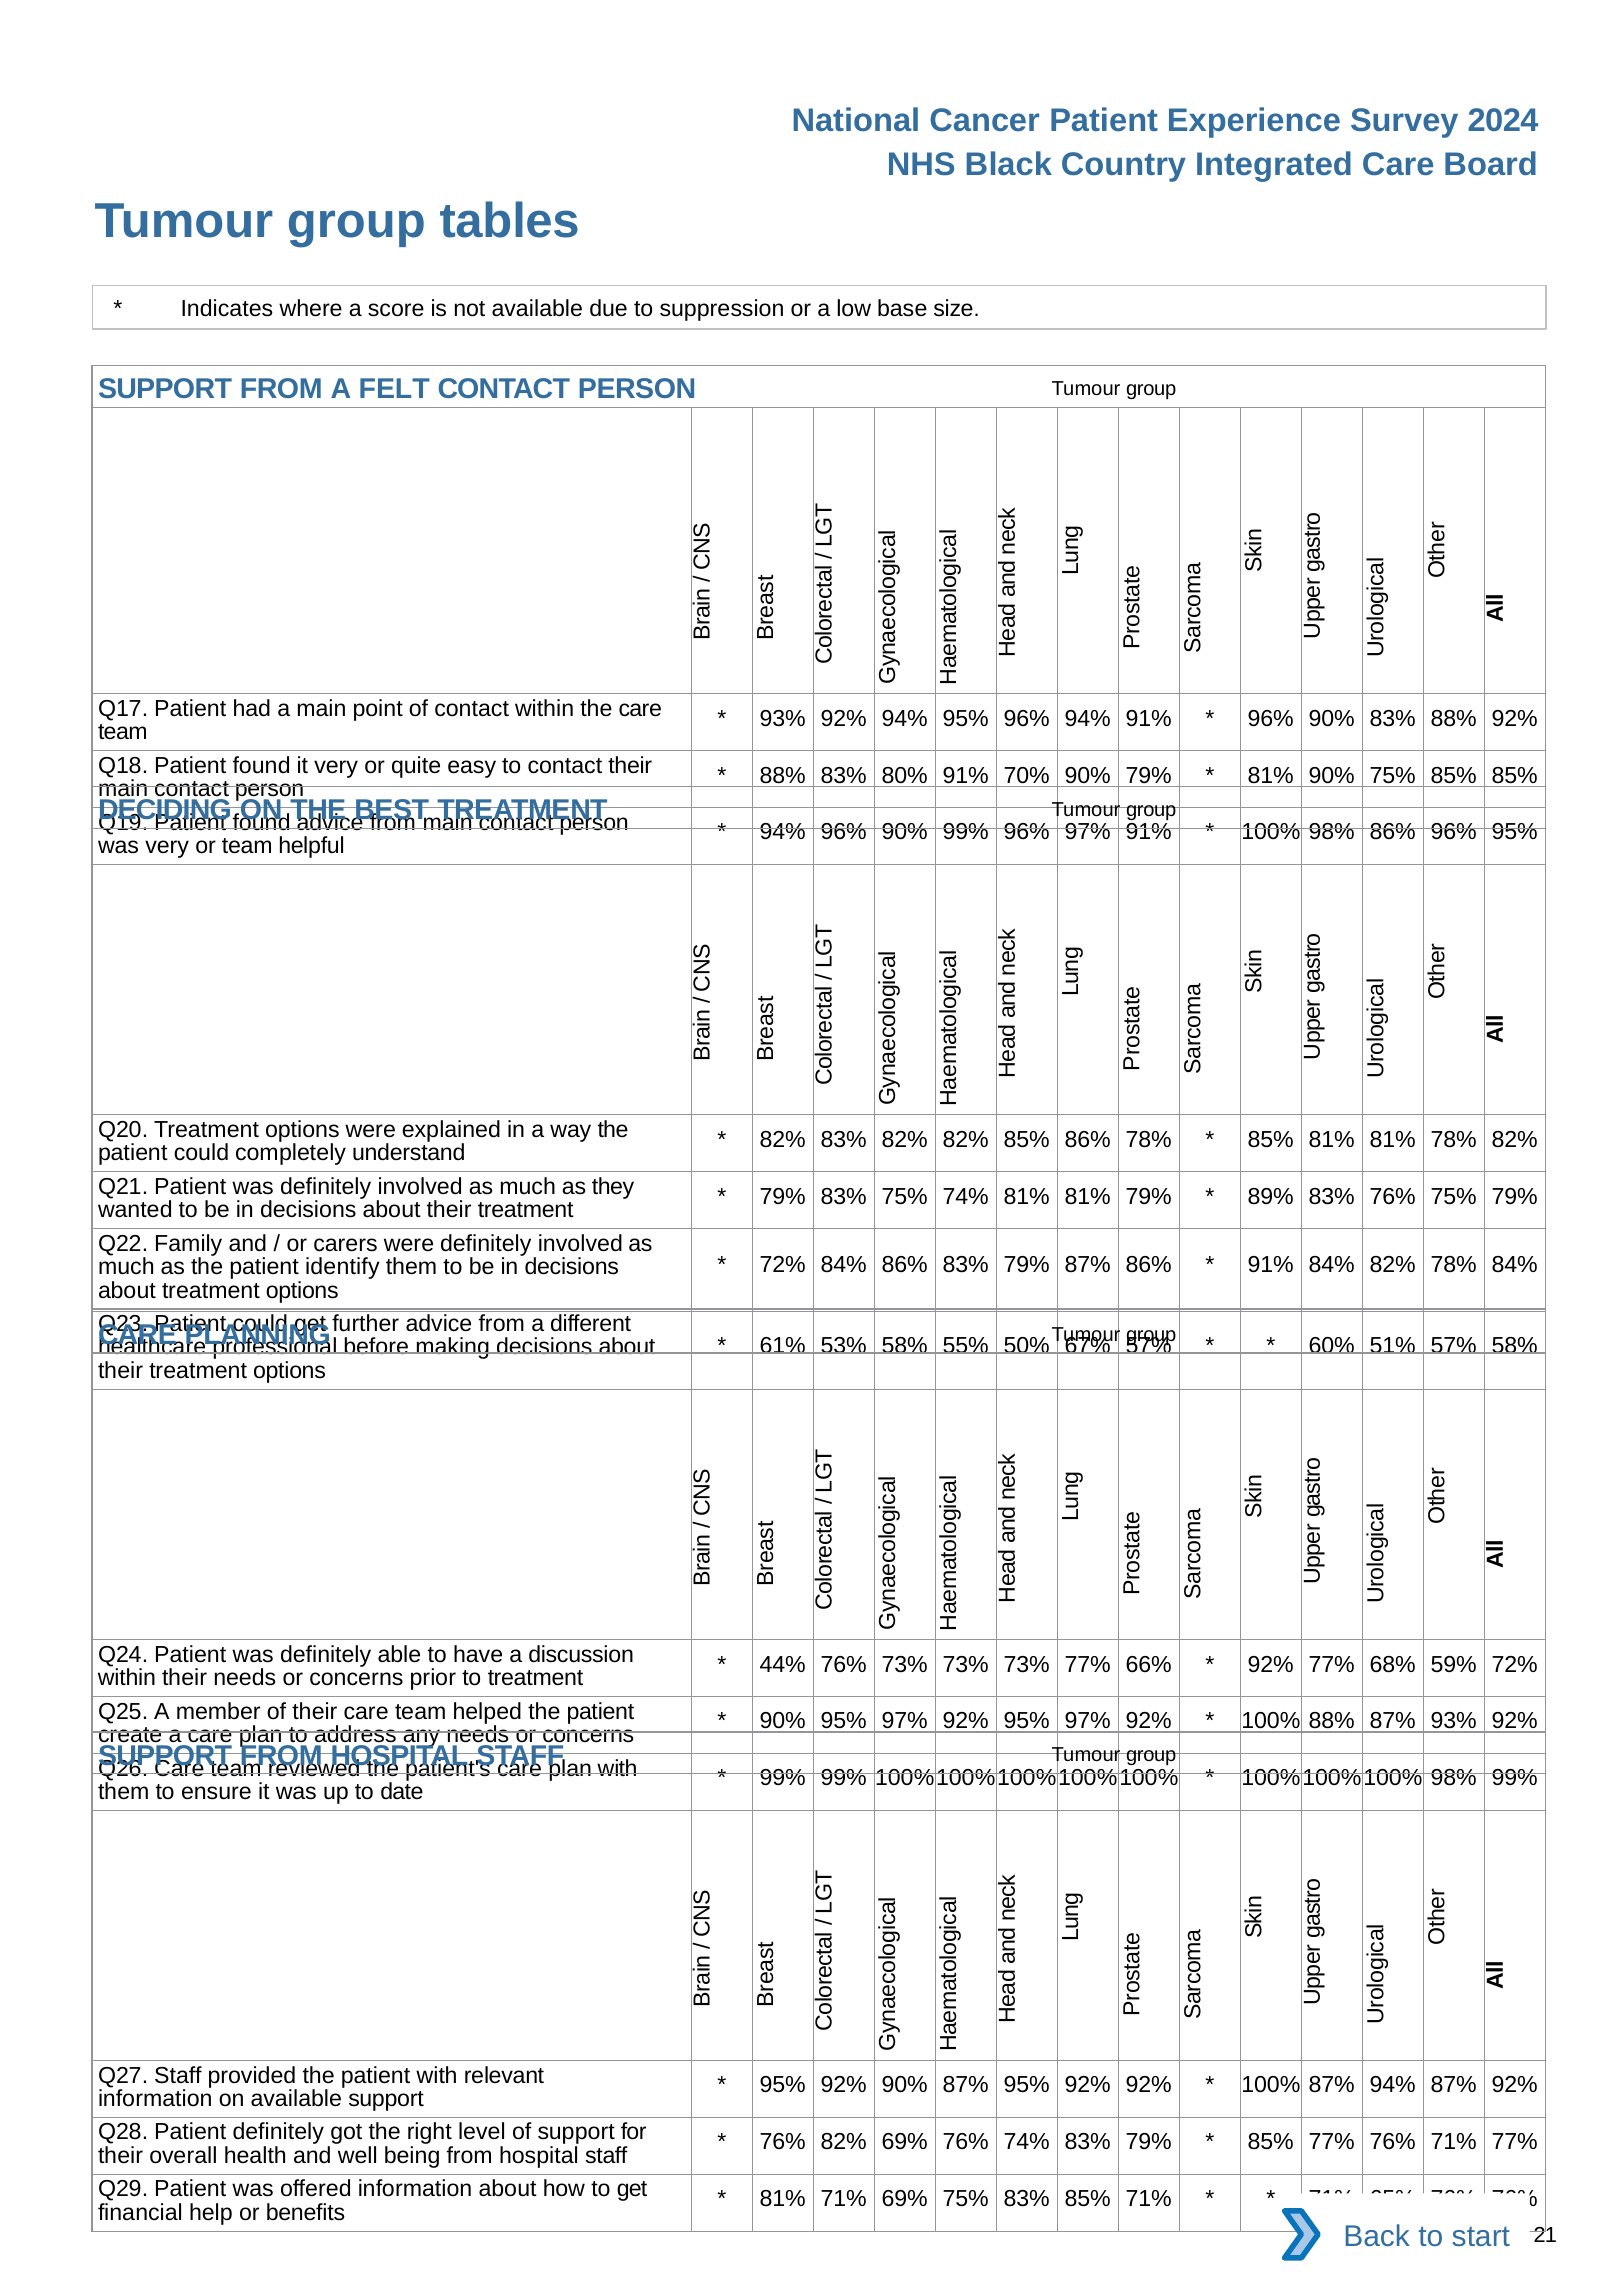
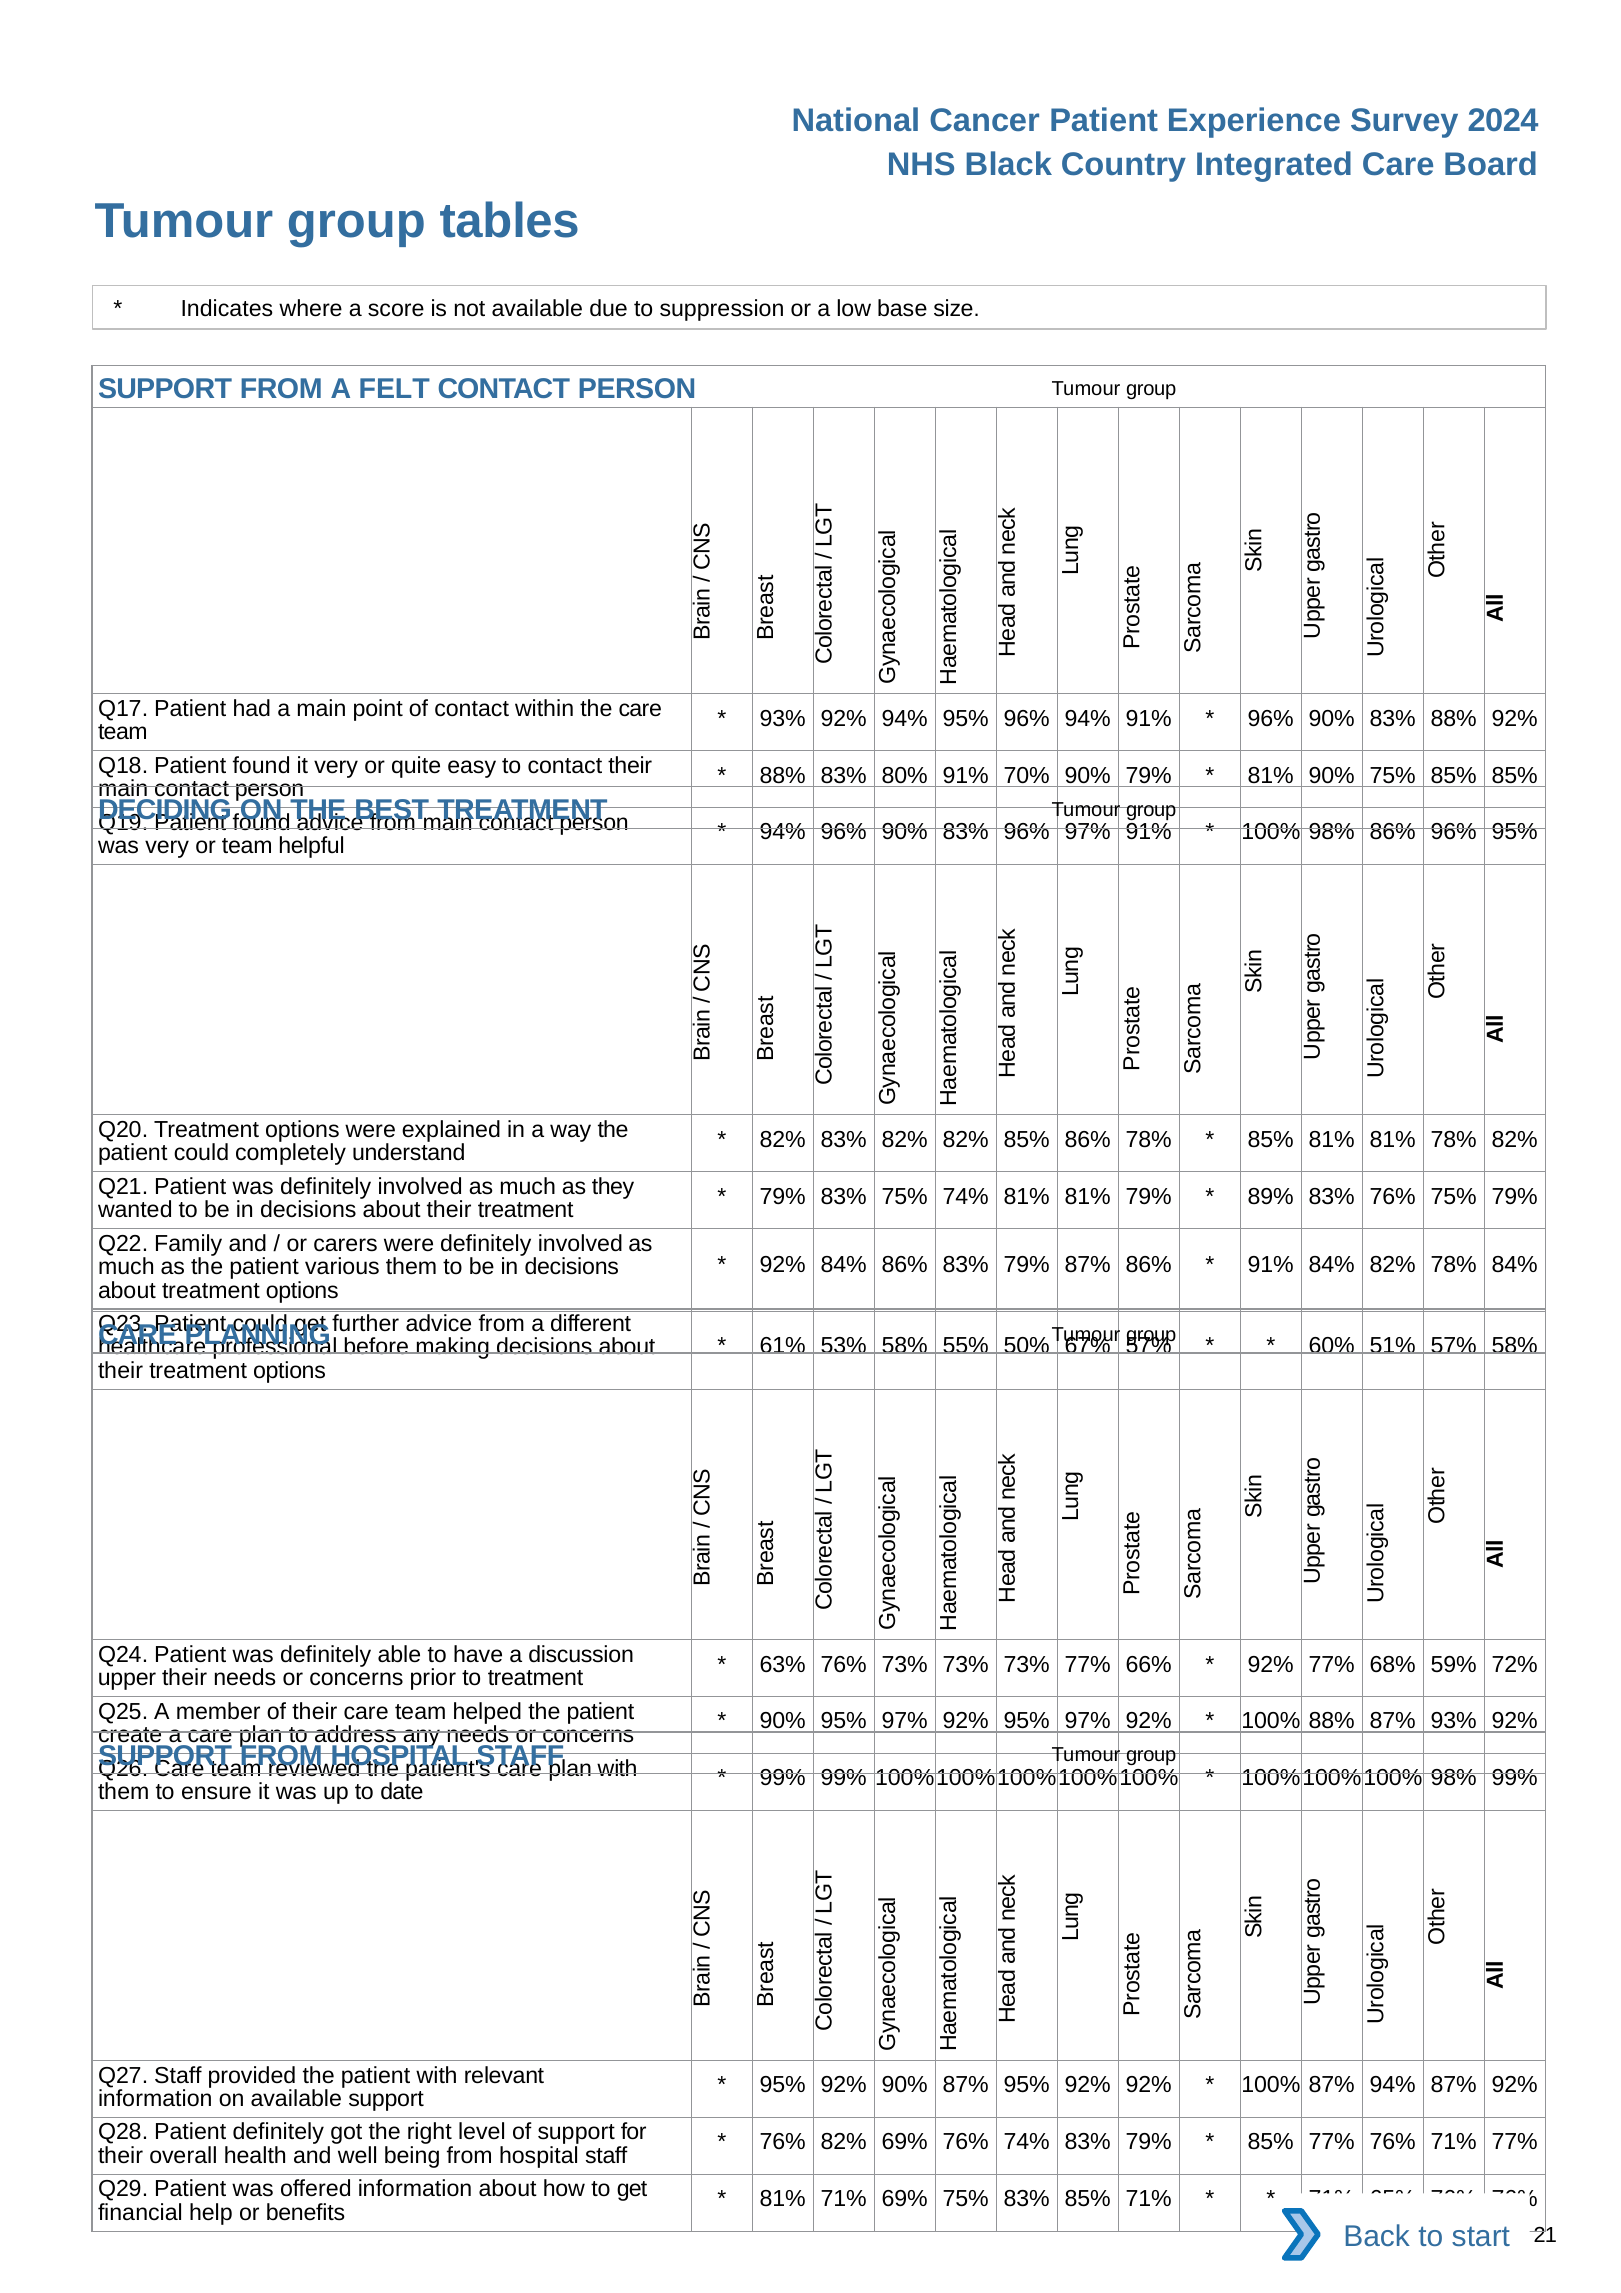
94% 96% 90% 99%: 99% -> 83% (966, 833)
72%: 72% -> 92% (783, 1266)
identify: identify -> various (342, 1268)
44%: 44% -> 63% (783, 1665)
within: within -> upper (127, 1679)
